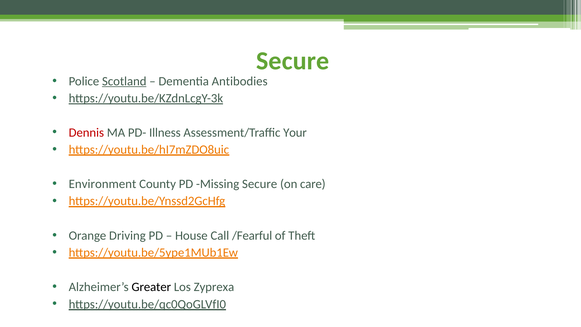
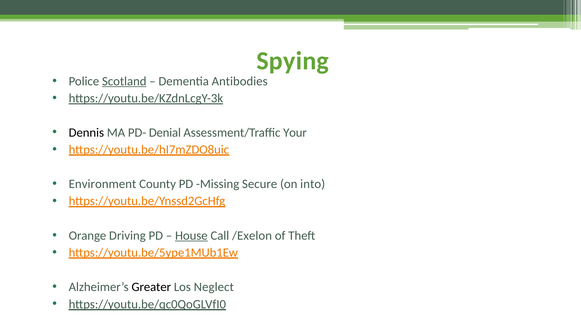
Secure: Secure -> Spying (293, 61)
Dennis colour: red -> black (86, 132)
Illness: Illness -> Denial (165, 132)
care: care -> into (313, 184)
House underline: none -> present (191, 235)
/Fearful: /Fearful -> /Exelon (252, 235)
Zyprexa: Zyprexa -> Neglect (214, 287)
